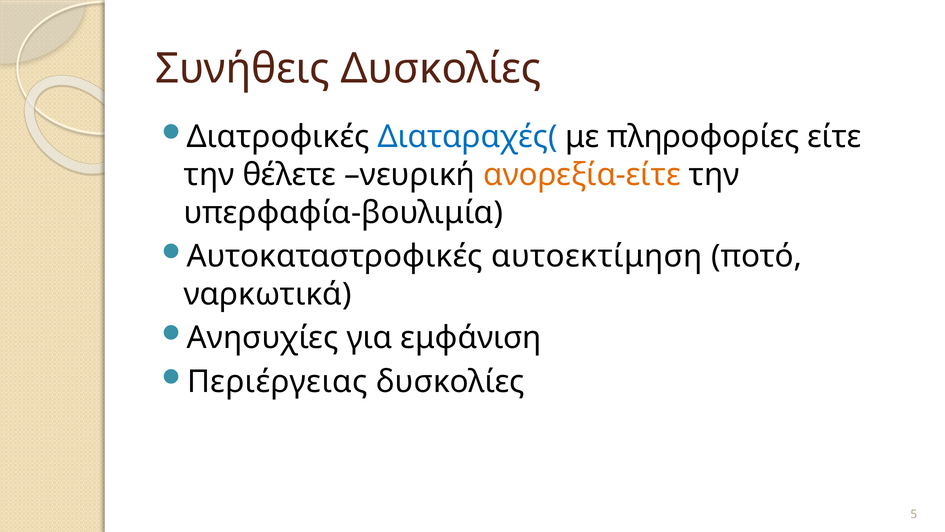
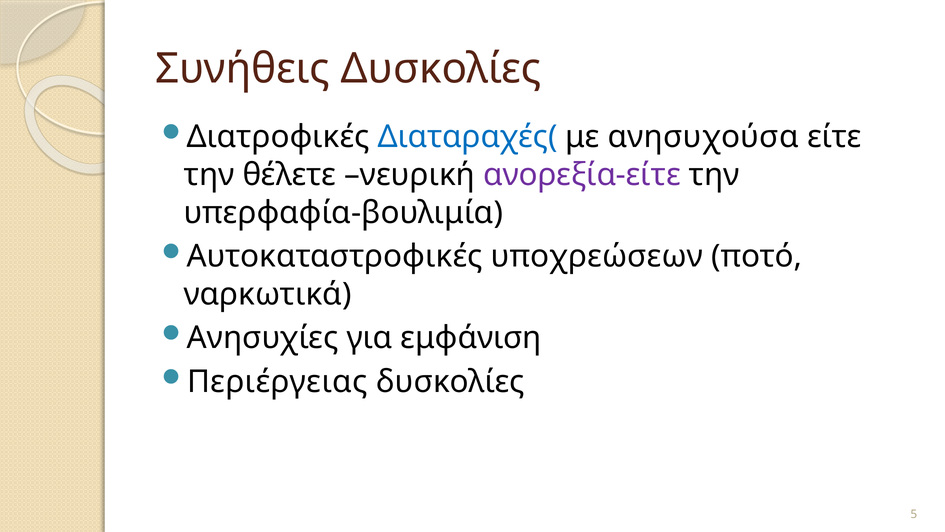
πληροφορίες: πληροφορίες -> ανησυχούσα (703, 137)
ανορεξία-είτε colour: orange -> purple (582, 175)
αυτοεκτίμηση: αυτοεκτίμηση -> υποχρεώσεων (597, 256)
